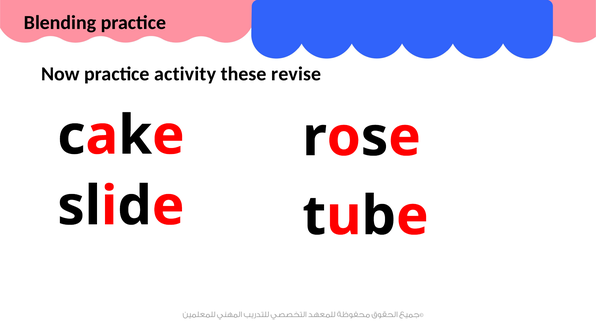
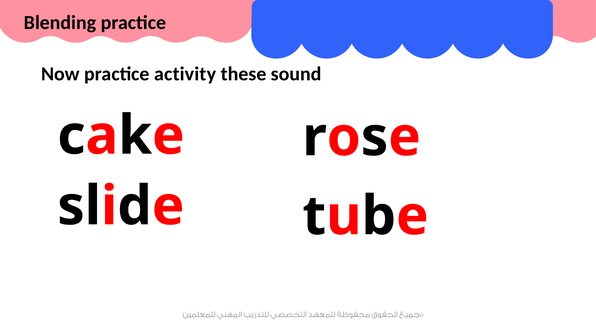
revise: revise -> sound (296, 74)
